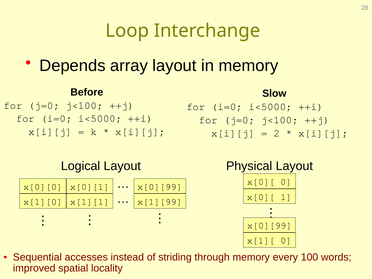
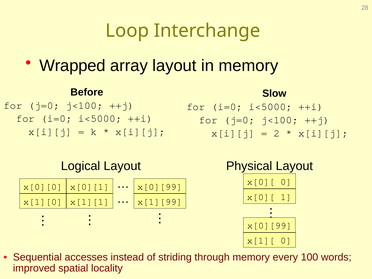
Depends: Depends -> Wrapped (73, 66)
